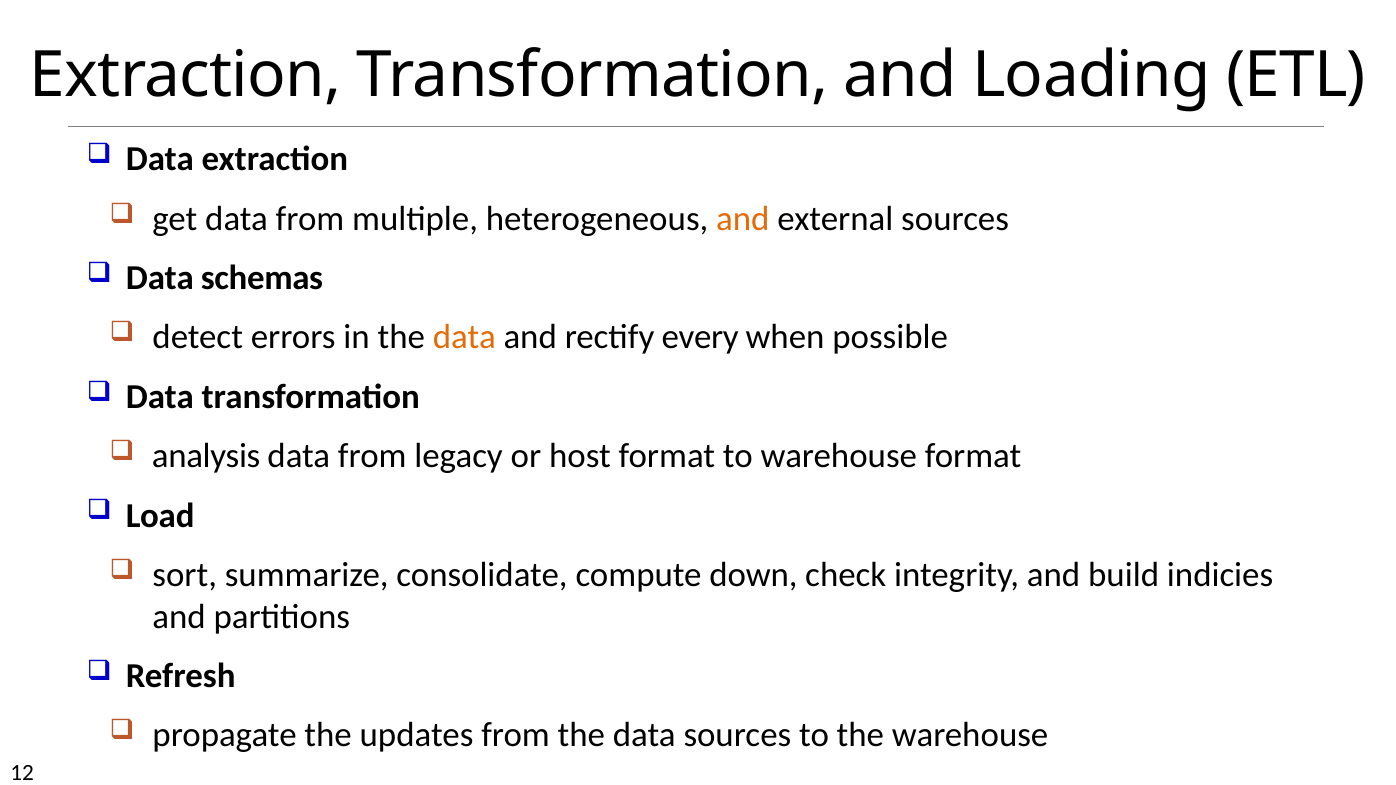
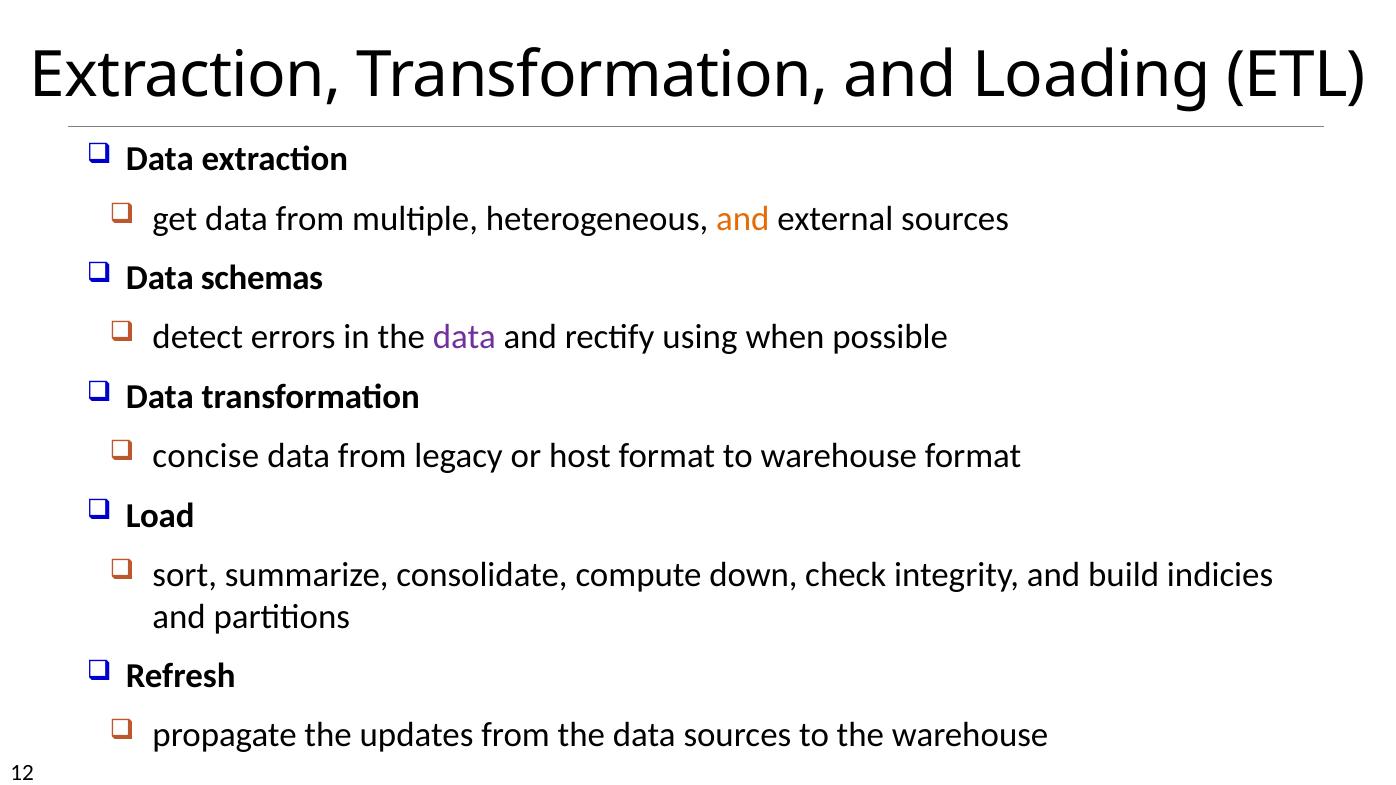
data colour: orange -> purple (464, 338)
every: every -> using (700, 338)
analysis: analysis -> concise (206, 456)
